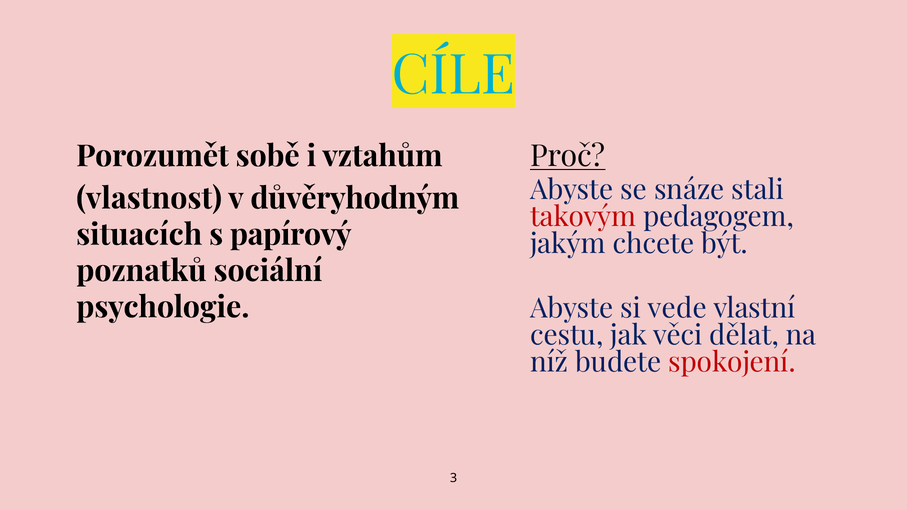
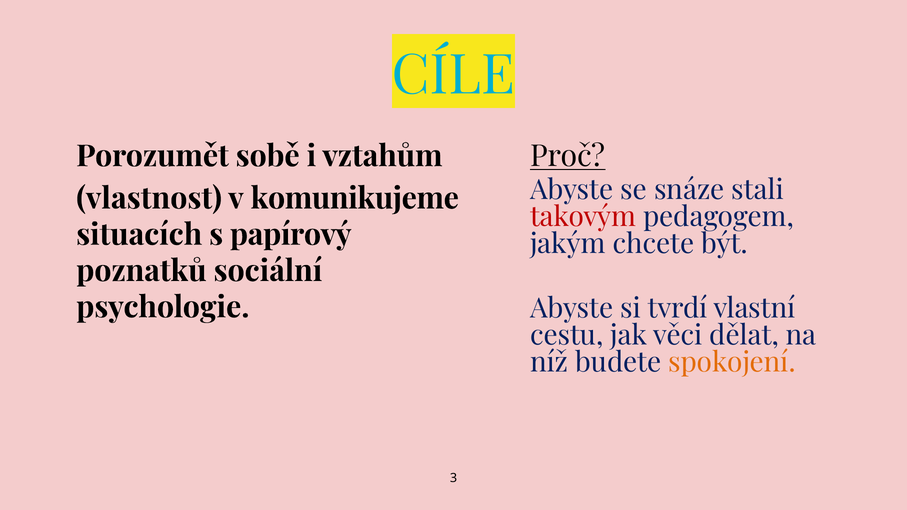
důvěryhodným: důvěryhodným -> komunikujeme (355, 199)
vede: vede -> tvrdí (678, 309)
spokojení colour: red -> orange (732, 363)
